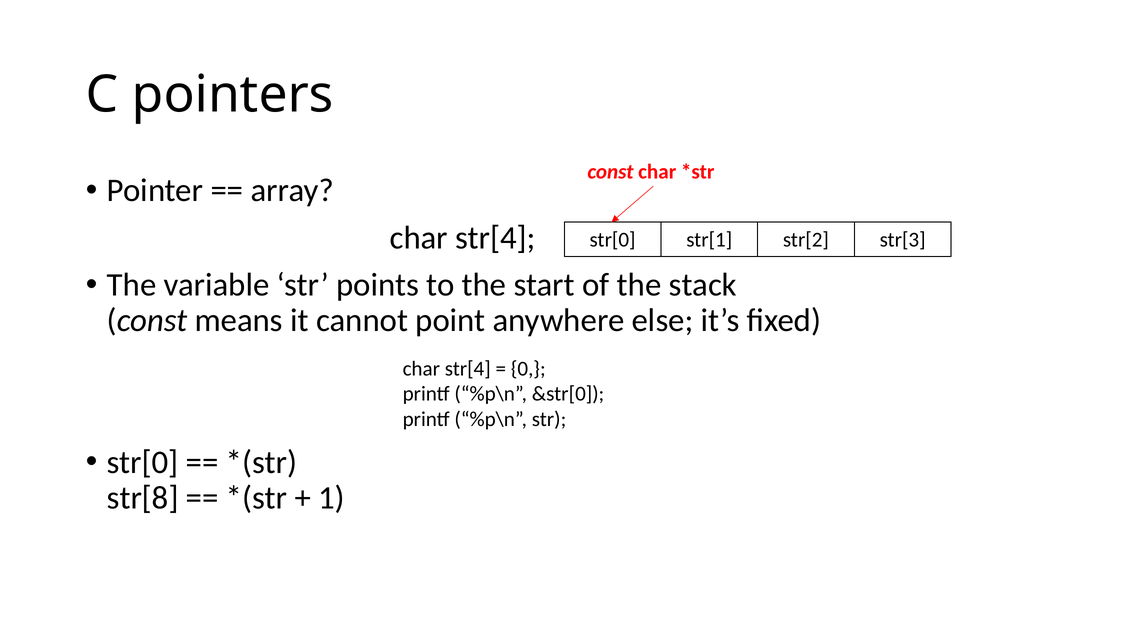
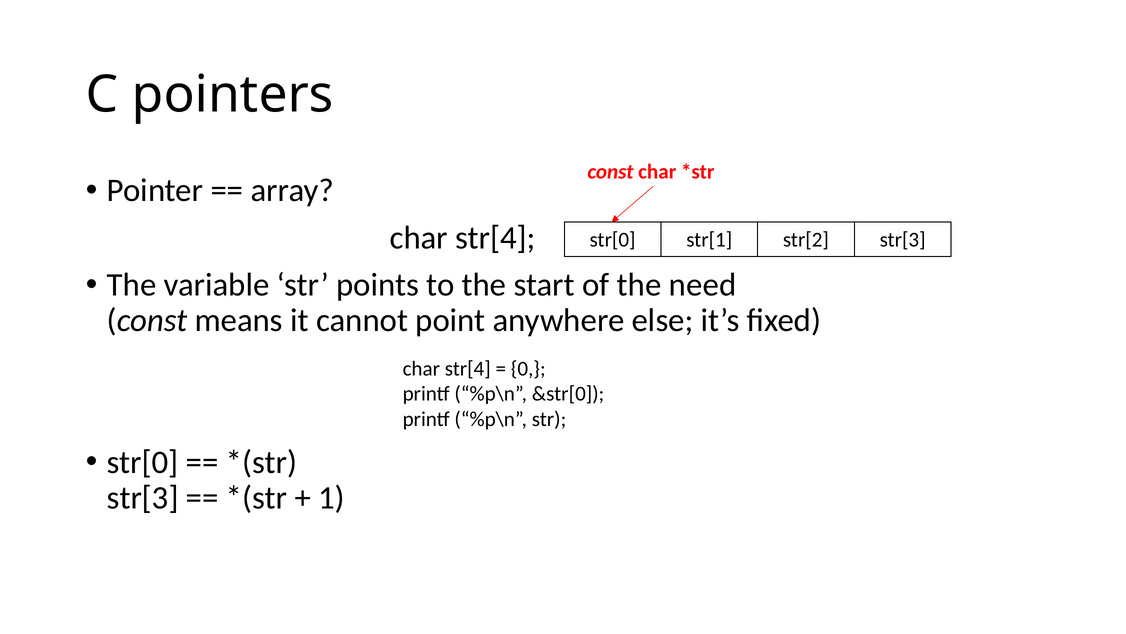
stack: stack -> need (703, 285)
str[8: str[8 -> str[3 (143, 497)
